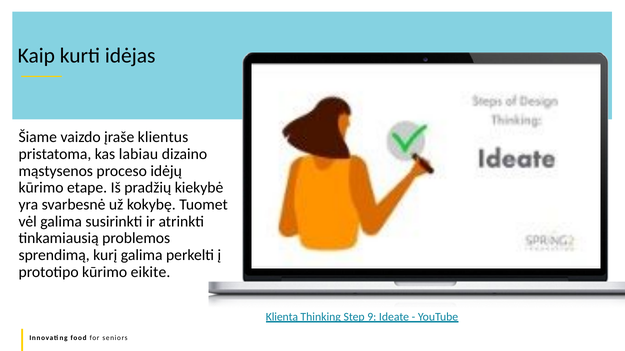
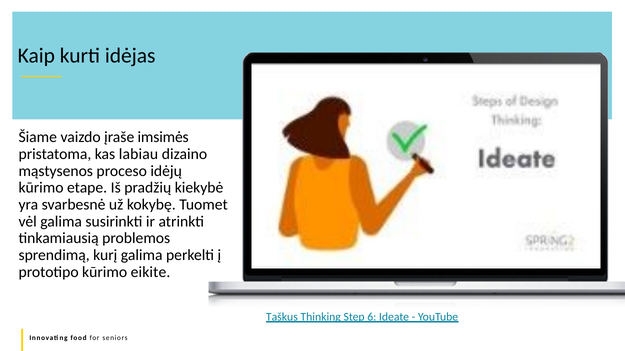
klientus: klientus -> imsimės (163, 137)
Klientą: Klientą -> Taškus (282, 317)
9: 9 -> 6 (372, 317)
